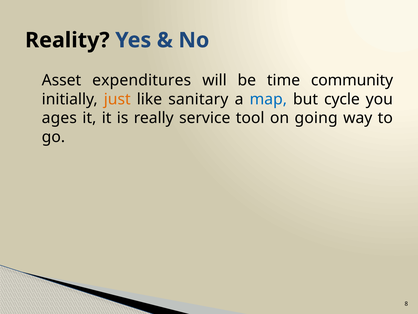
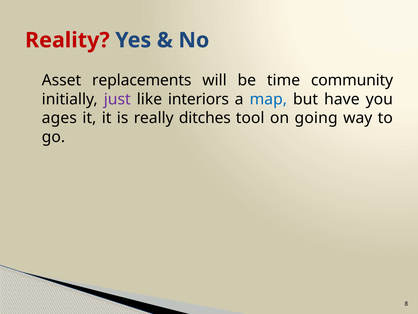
Reality colour: black -> red (67, 40)
expenditures: expenditures -> replacements (142, 80)
just colour: orange -> purple (117, 99)
sanitary: sanitary -> interiors (198, 99)
cycle: cycle -> have (342, 99)
service: service -> ditches (205, 118)
